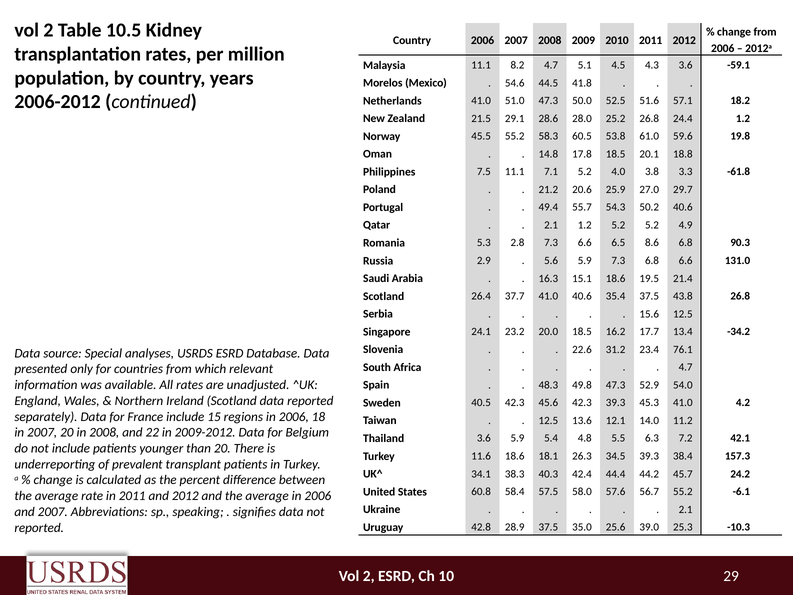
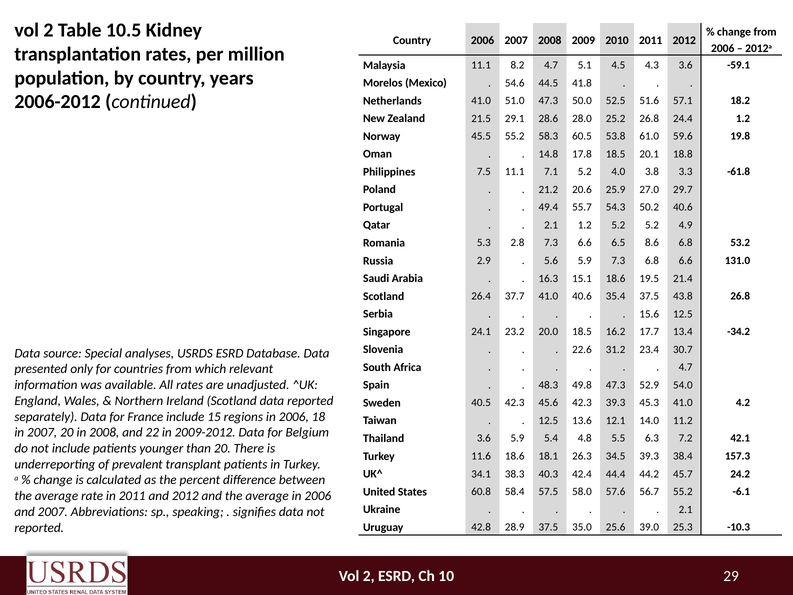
90.3: 90.3 -> 53.2 (740, 243)
76.1: 76.1 -> 30.7 (683, 349)
